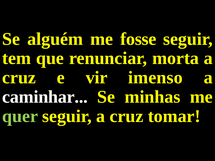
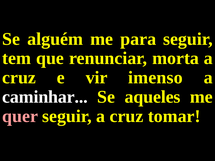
fosse: fosse -> para (138, 39)
minhas: minhas -> aqueles (153, 97)
quer colour: light green -> pink (20, 116)
